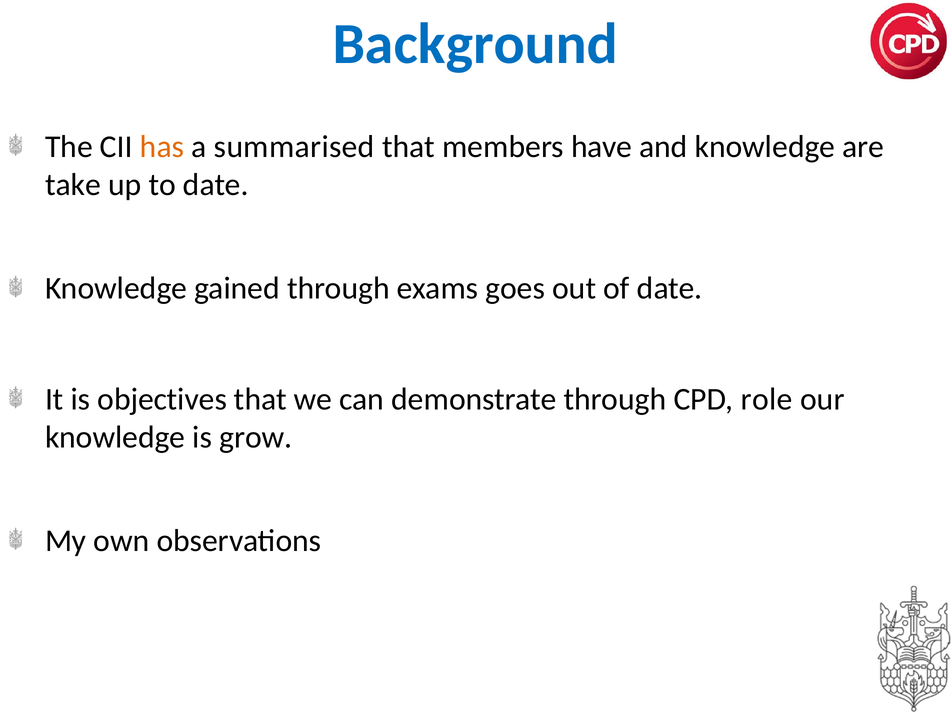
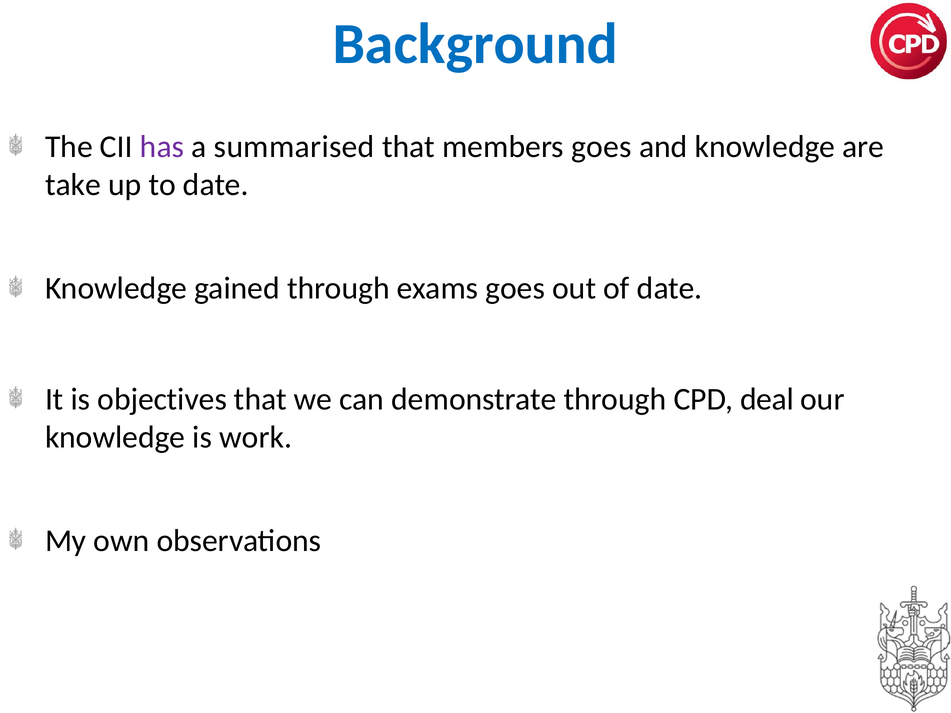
has colour: orange -> purple (162, 147)
members have: have -> goes (601, 147)
role: role -> deal (767, 399)
grow: grow -> work (256, 437)
